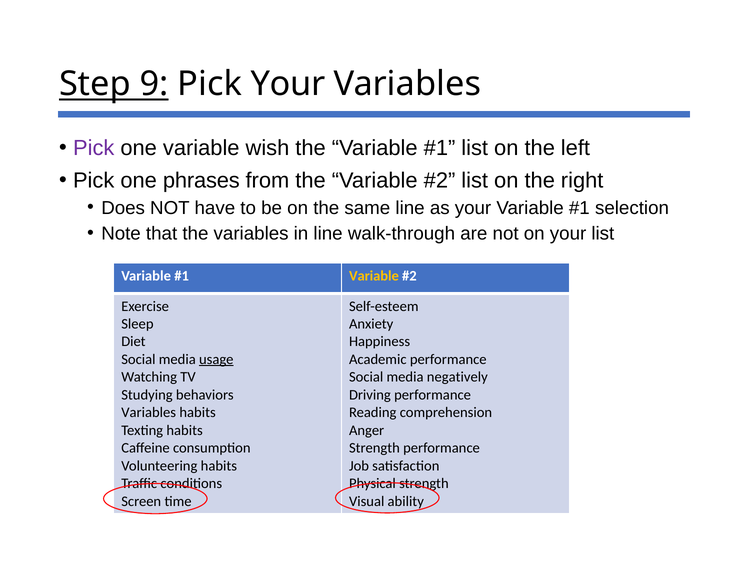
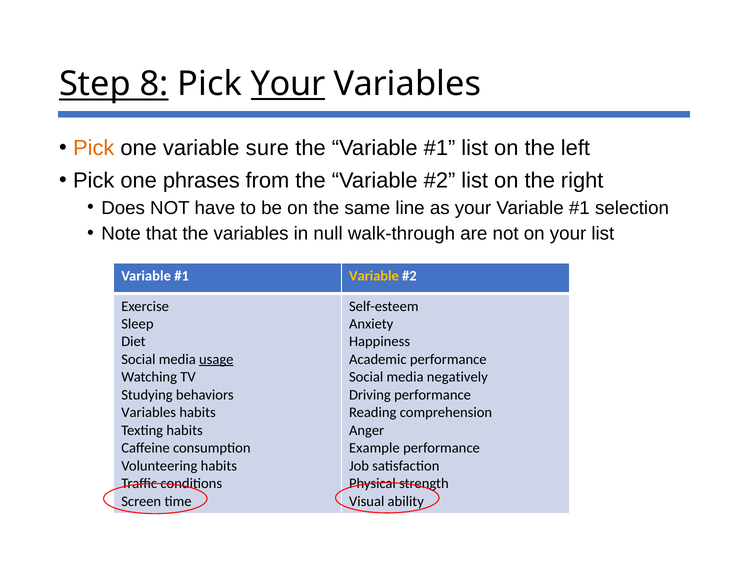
9: 9 -> 8 (154, 84)
Your underline: none -> present (288, 84)
Pick colour: purple -> orange (94, 148)
wish: wish -> sure (267, 148)
in line: line -> null (328, 234)
Strength: Strength -> Example (374, 448)
